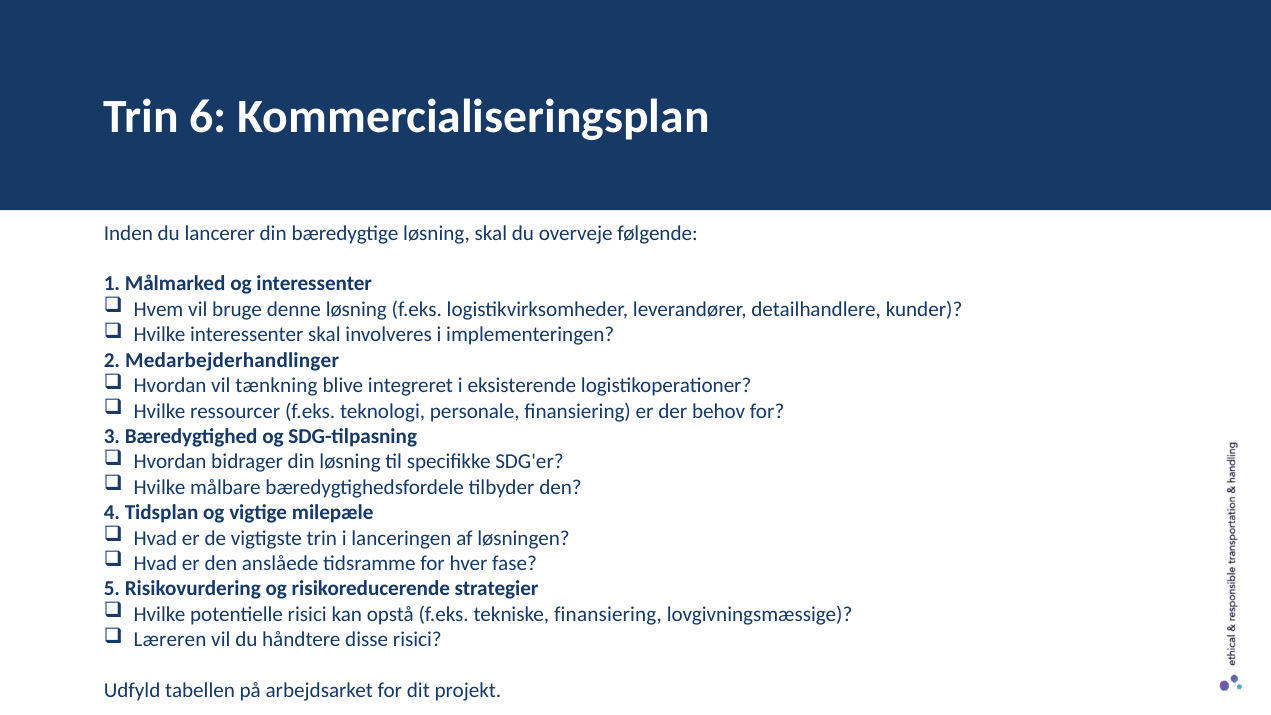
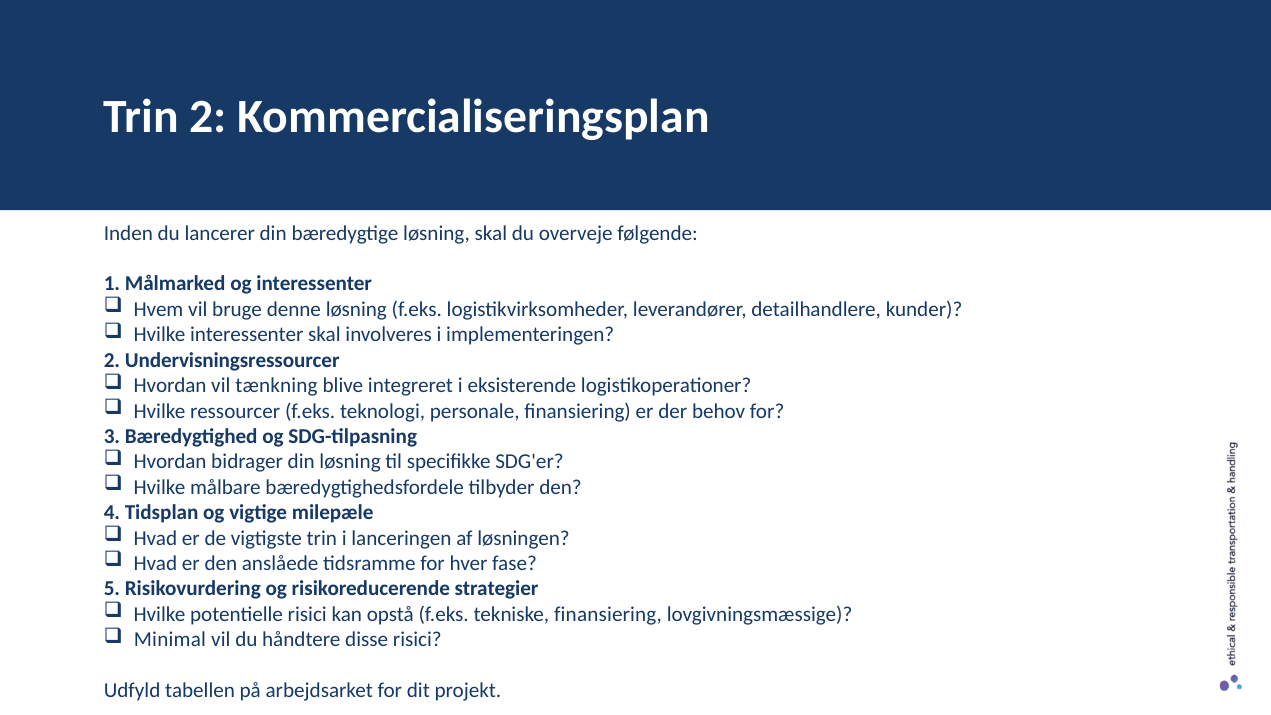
Trin 6: 6 -> 2 (208, 116)
Medarbejderhandlinger: Medarbejderhandlinger -> Undervisningsressourcer (232, 360)
Læreren: Læreren -> Minimal (170, 640)
